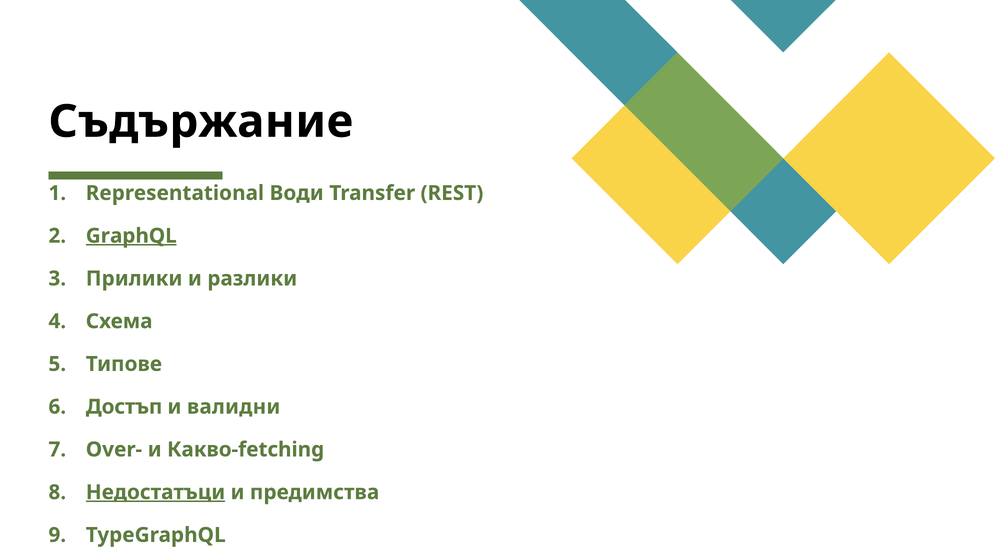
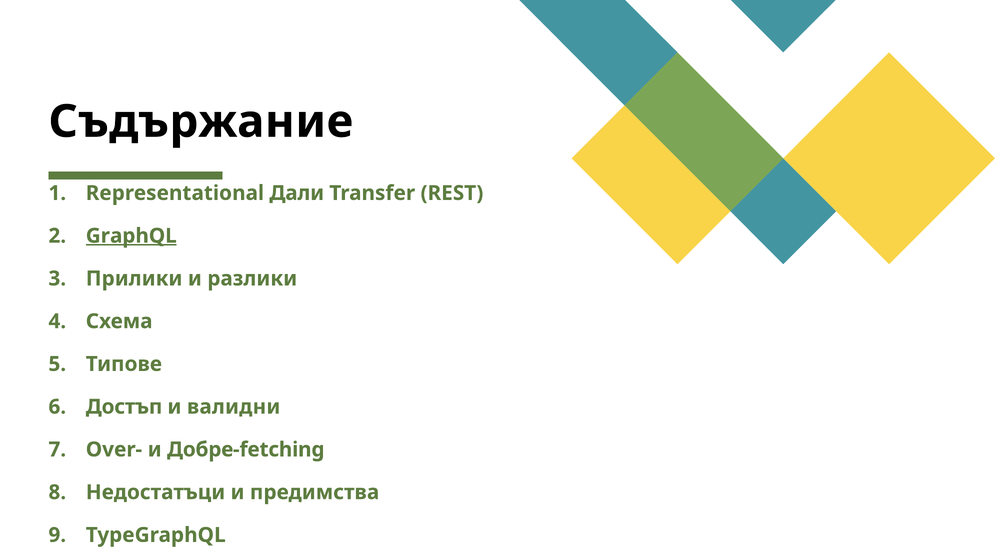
Води: Води -> Дали (297, 193)
Какво-fetching: Какво-fetching -> Добре-fetching (246, 449)
Недостатъци underline: present -> none (155, 492)
